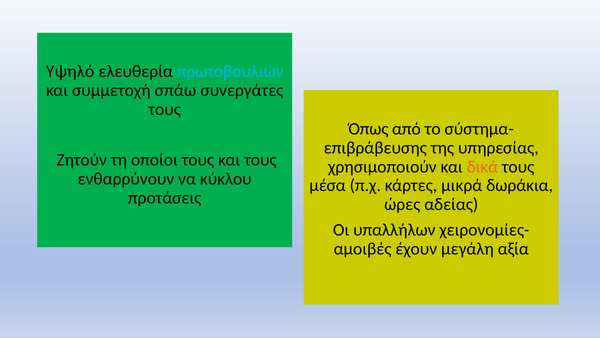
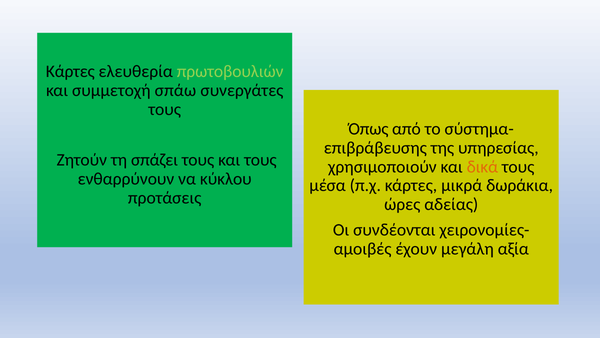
Υψηλό: Υψηλό -> Κάρτες (70, 72)
πρωτοβουλιών colour: light blue -> light green (230, 72)
οποίοι: οποίοι -> σπάζει (154, 160)
υπαλλήλων: υπαλλήλων -> συνδέονται (394, 229)
